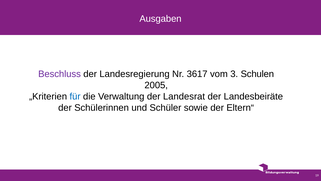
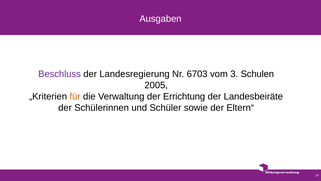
3617: 3617 -> 6703 (197, 74)
für colour: blue -> orange (75, 96)
Landesrat: Landesrat -> Errichtung (184, 96)
